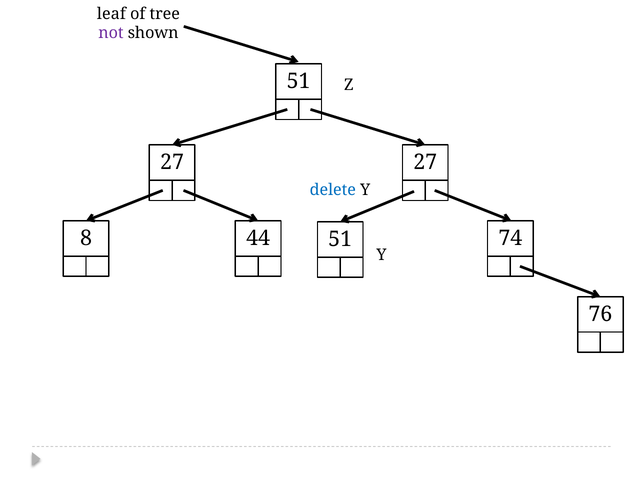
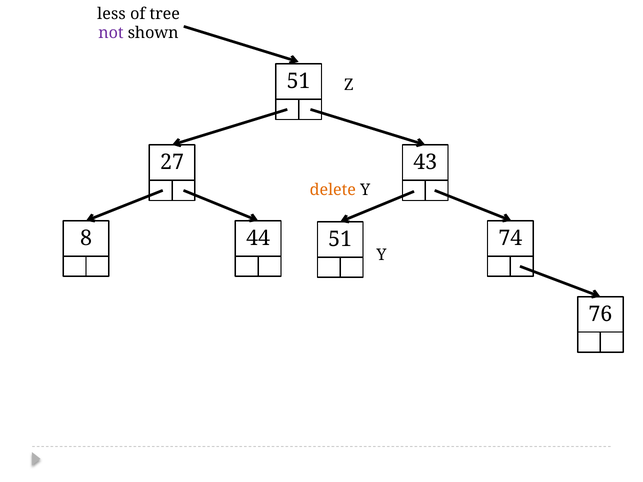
leaf: leaf -> less (111, 14)
27 27: 27 -> 43 (425, 162)
delete colour: blue -> orange (333, 190)
